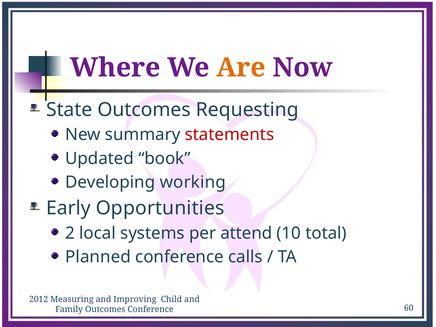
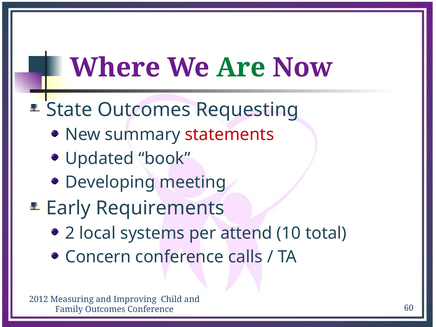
Are colour: orange -> green (241, 68)
working: working -> meeting (193, 182)
Opportunities: Opportunities -> Requirements (160, 208)
Planned: Planned -> Concern (98, 257)
